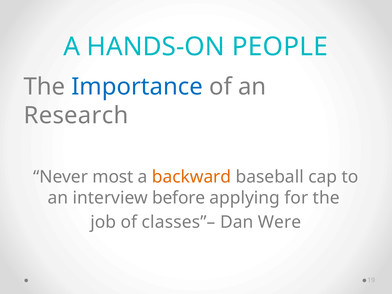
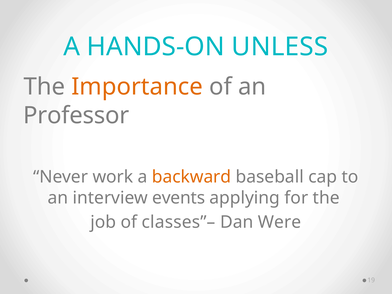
PEOPLE: PEOPLE -> UNLESS (280, 47)
Importance colour: blue -> orange (137, 87)
Research: Research -> Professor (76, 115)
most: most -> work (113, 177)
before: before -> events (179, 198)
